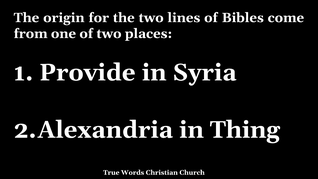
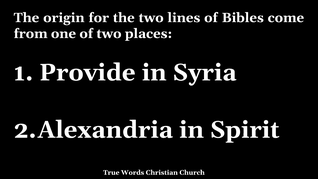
Thing: Thing -> Spirit (245, 130)
